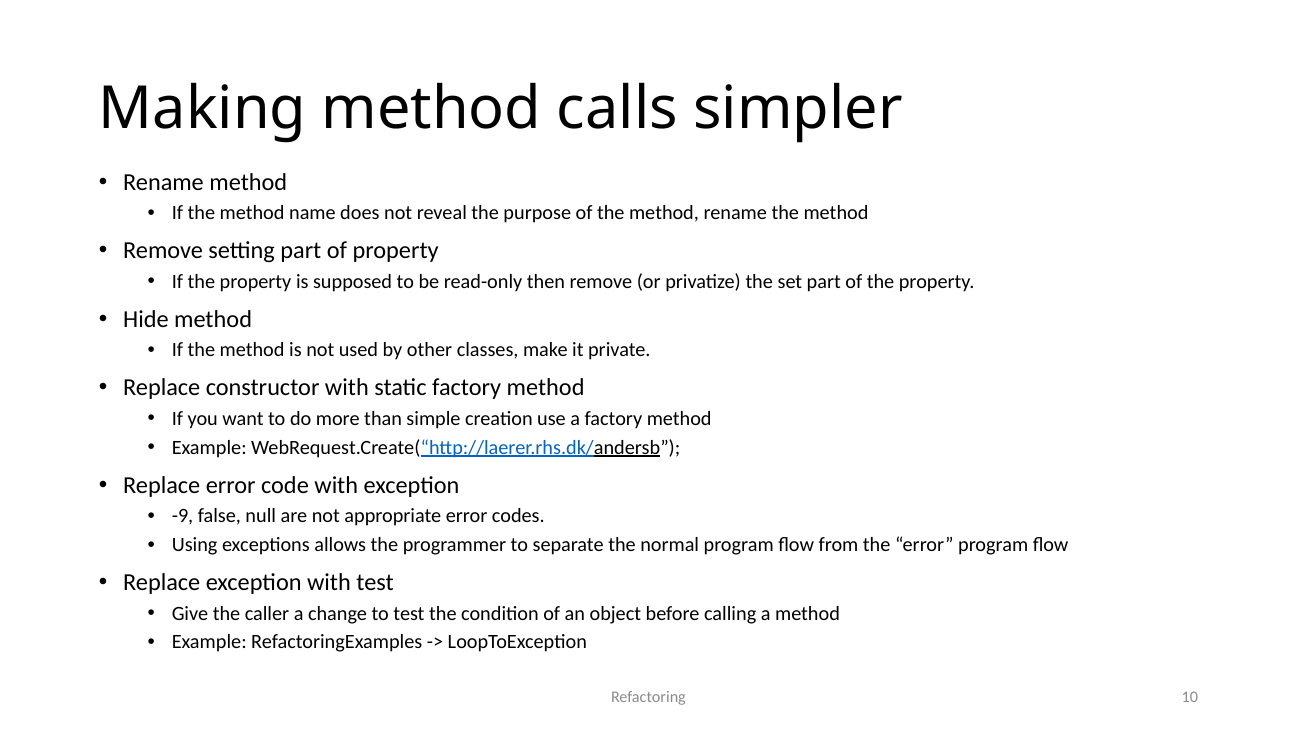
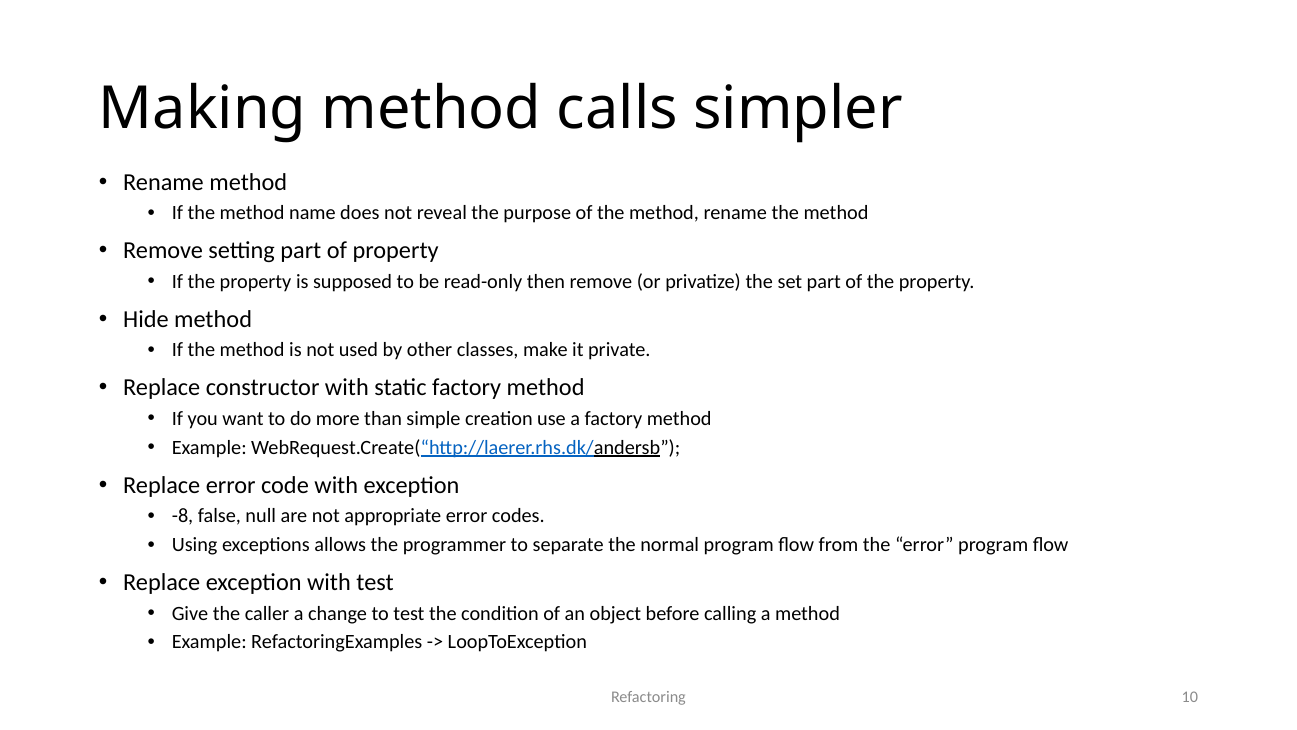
-9: -9 -> -8 (183, 516)
